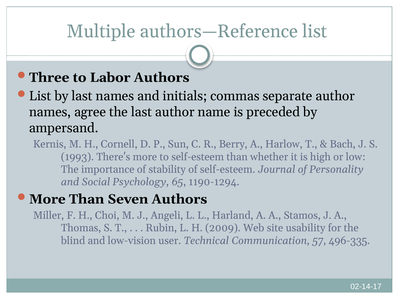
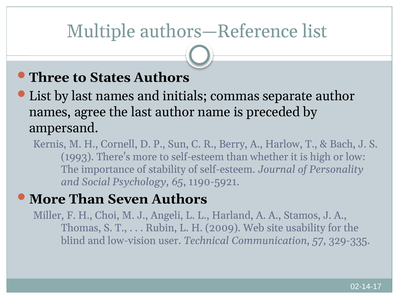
Labor: Labor -> States (110, 78)
1190-1294: 1190-1294 -> 1190-5921 (214, 182)
496-335: 496-335 -> 329-335 (349, 241)
